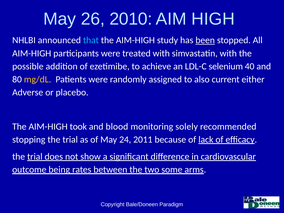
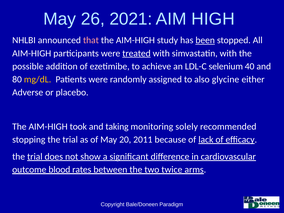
2010: 2010 -> 2021 (131, 19)
that colour: light blue -> pink (91, 40)
treated underline: none -> present (136, 53)
current: current -> glycine (226, 79)
blood: blood -> taking (117, 126)
24: 24 -> 20 (125, 140)
being: being -> blood (59, 170)
some: some -> twice (172, 170)
